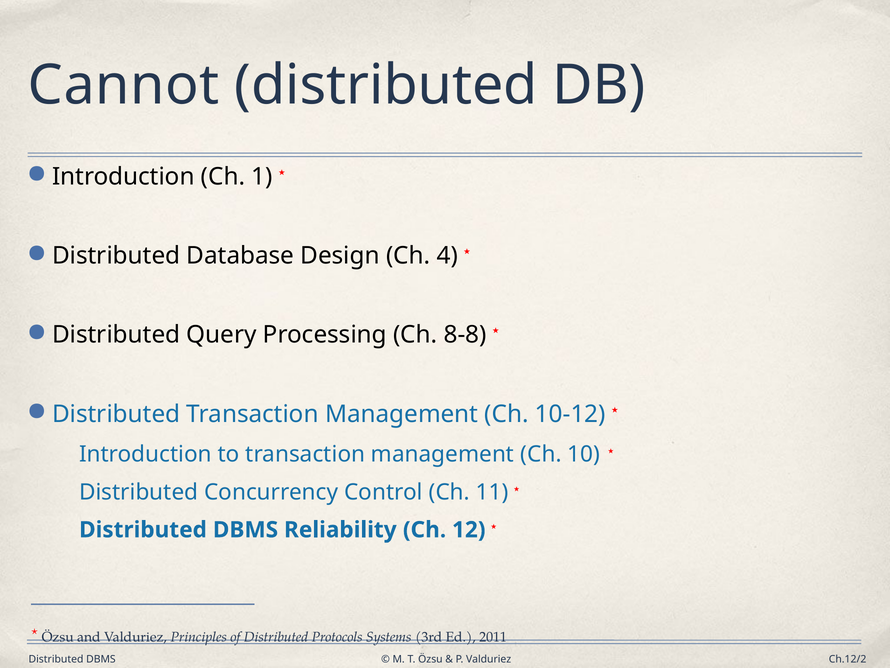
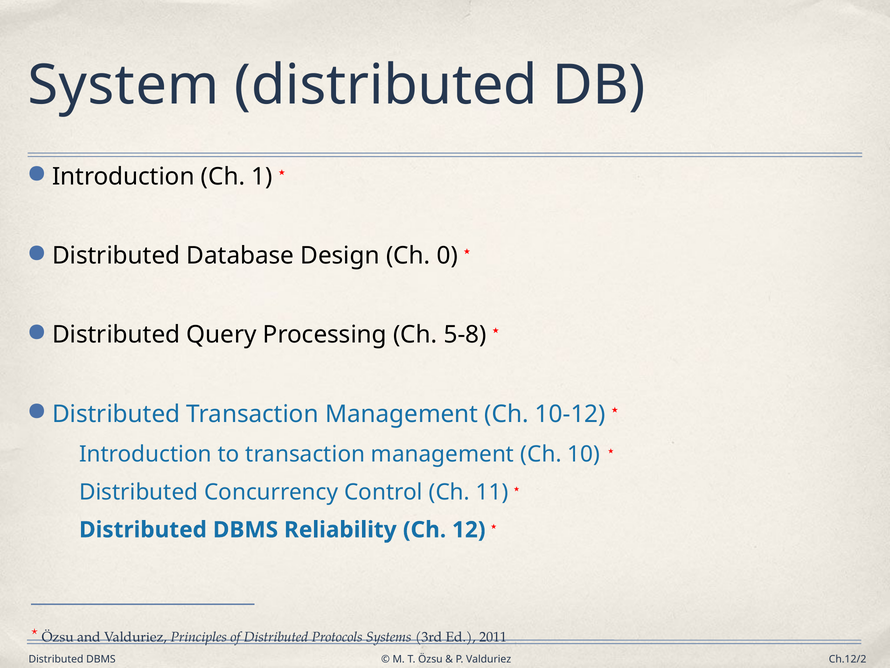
Cannot: Cannot -> System (124, 85)
4: 4 -> 0 (447, 256)
8-8: 8-8 -> 5-8 (465, 335)
